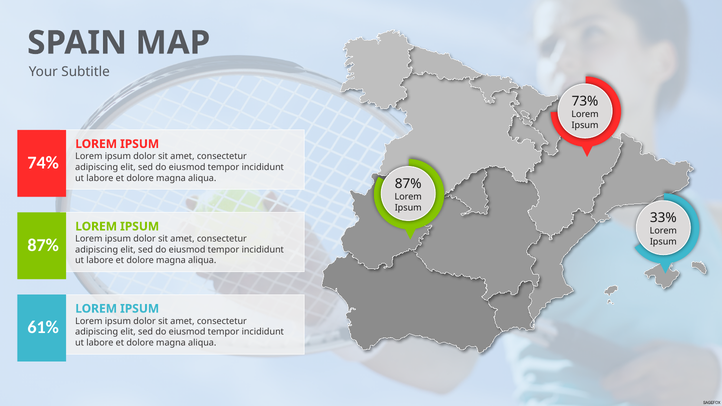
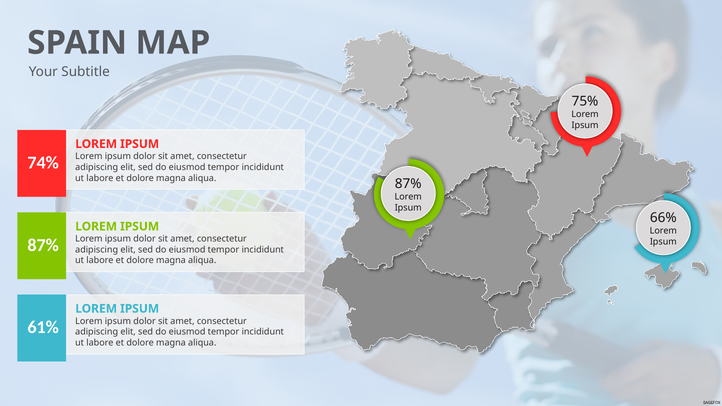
73%: 73% -> 75% (585, 101)
33%: 33% -> 66% (663, 218)
